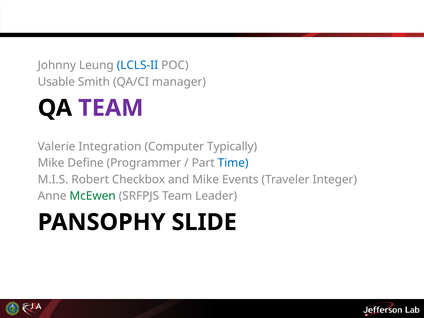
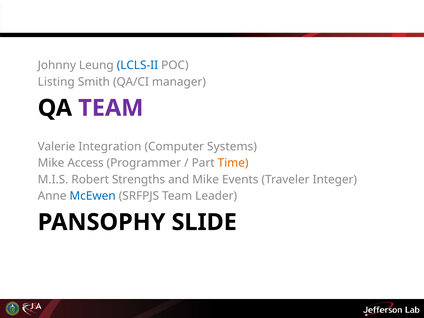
Usable: Usable -> Listing (56, 82)
Typically: Typically -> Systems (232, 146)
Define: Define -> Access (86, 163)
Time colour: blue -> orange (233, 163)
Checkbox: Checkbox -> Strengths (139, 179)
McEwen colour: green -> blue (93, 196)
